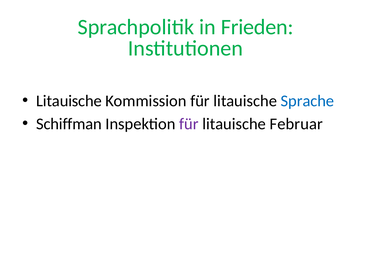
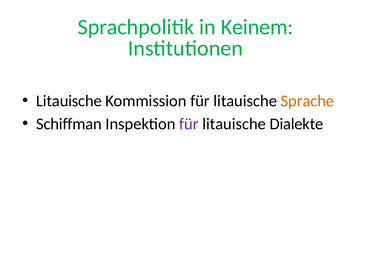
Frieden: Frieden -> Keinem (257, 27)
Sprache colour: blue -> orange (307, 101)
Februar: Februar -> Dialekte (296, 124)
